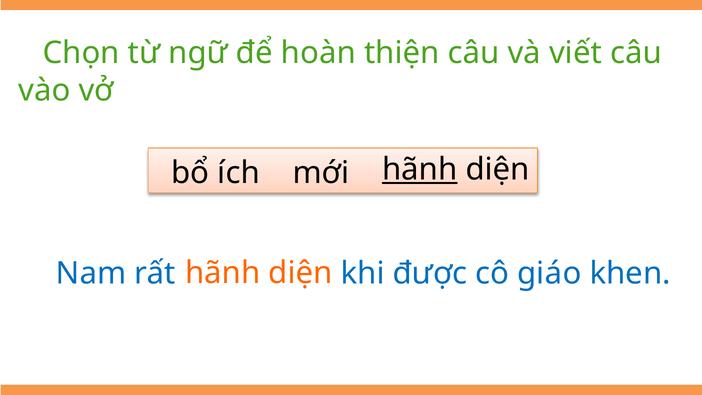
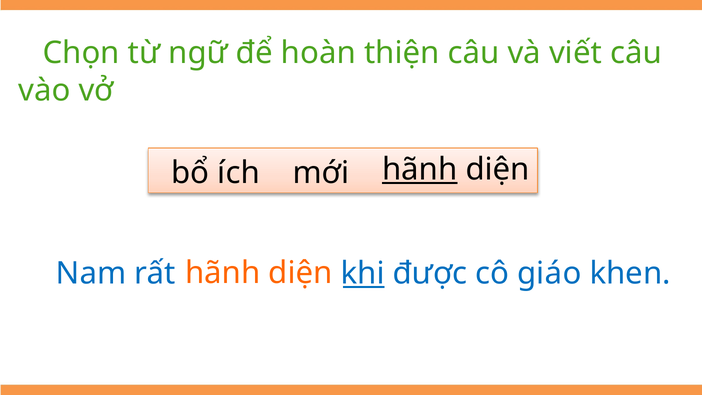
khi underline: none -> present (363, 273)
